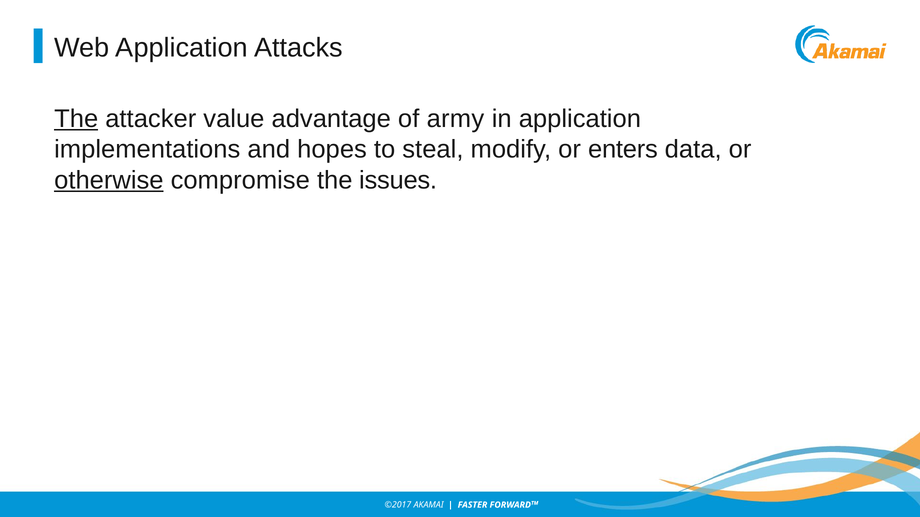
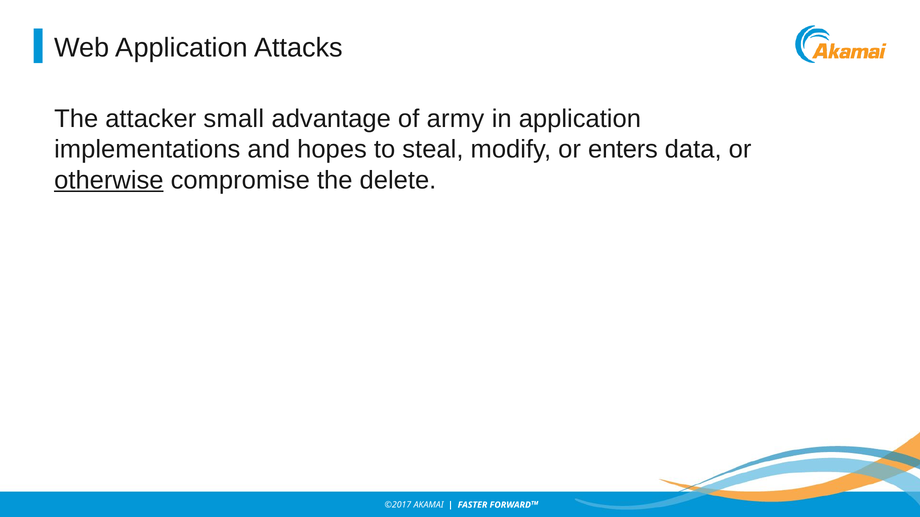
The underline: present -> none (76, 119)
value: value -> small (234, 119)
issues: issues -> delete (398, 180)
